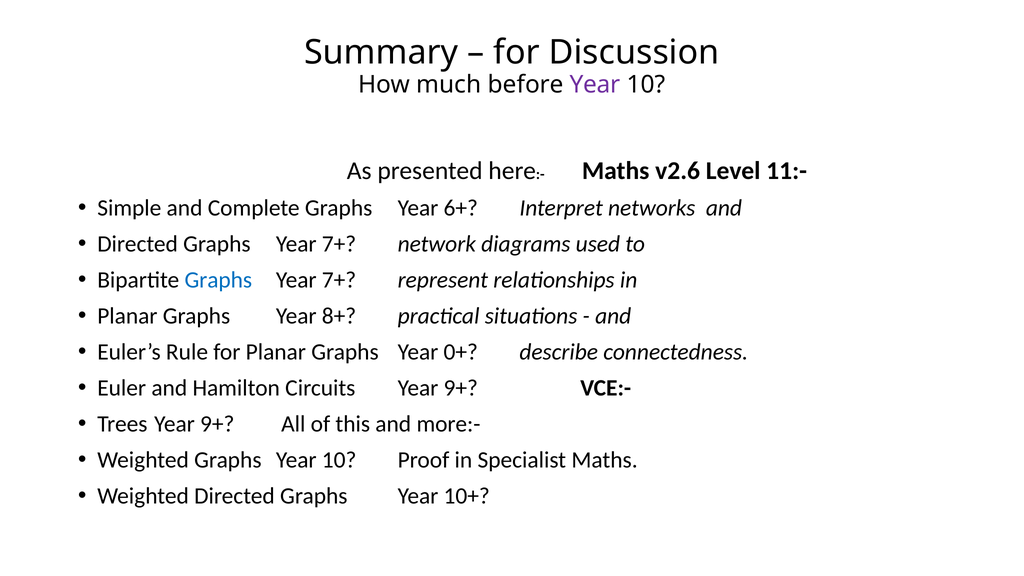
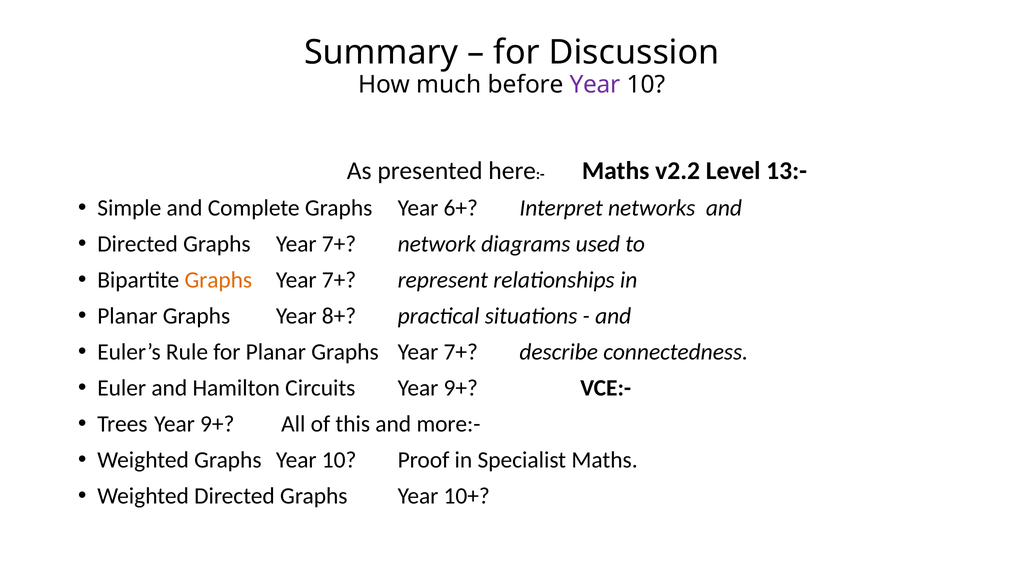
v2.6: v2.6 -> v2.2 (678, 171)
11:-: 11:- -> 13:- (787, 171)
Graphs colour: blue -> orange (218, 280)
Planar Graphs Year 0+: 0+ -> 7+ (461, 352)
